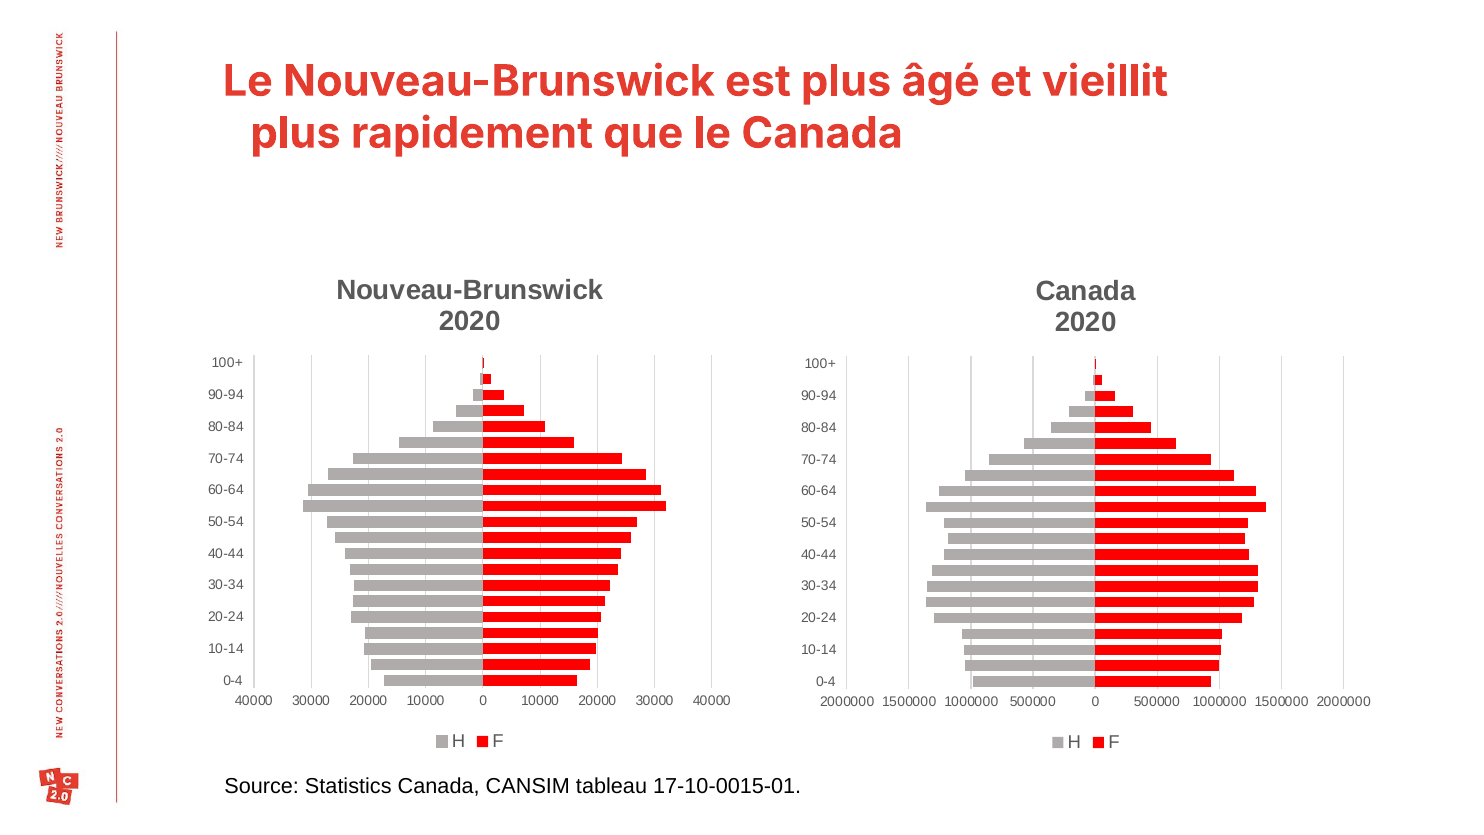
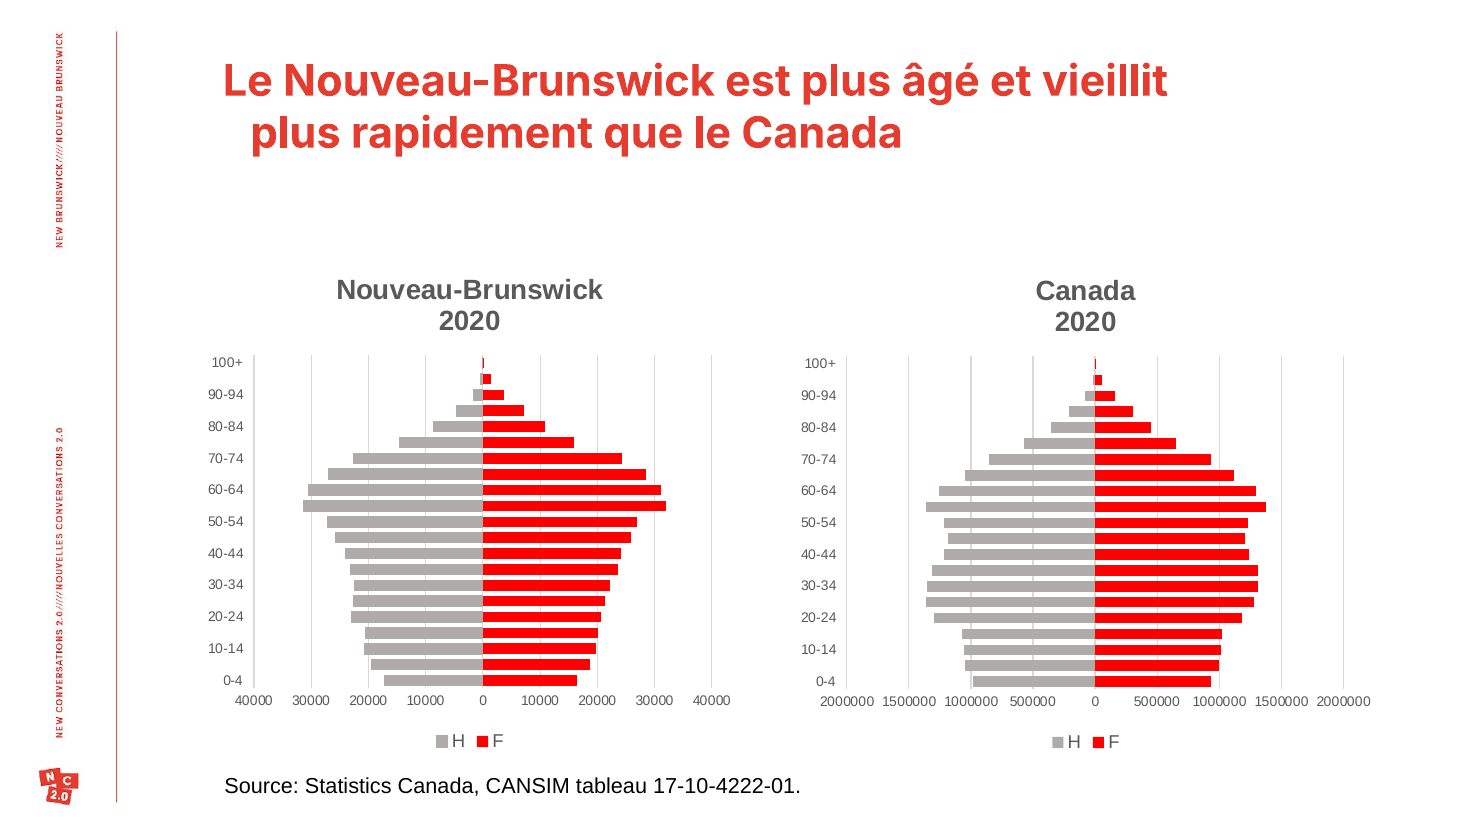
17-10-0015-01: 17-10-0015-01 -> 17-10-4222-01 (727, 786)
